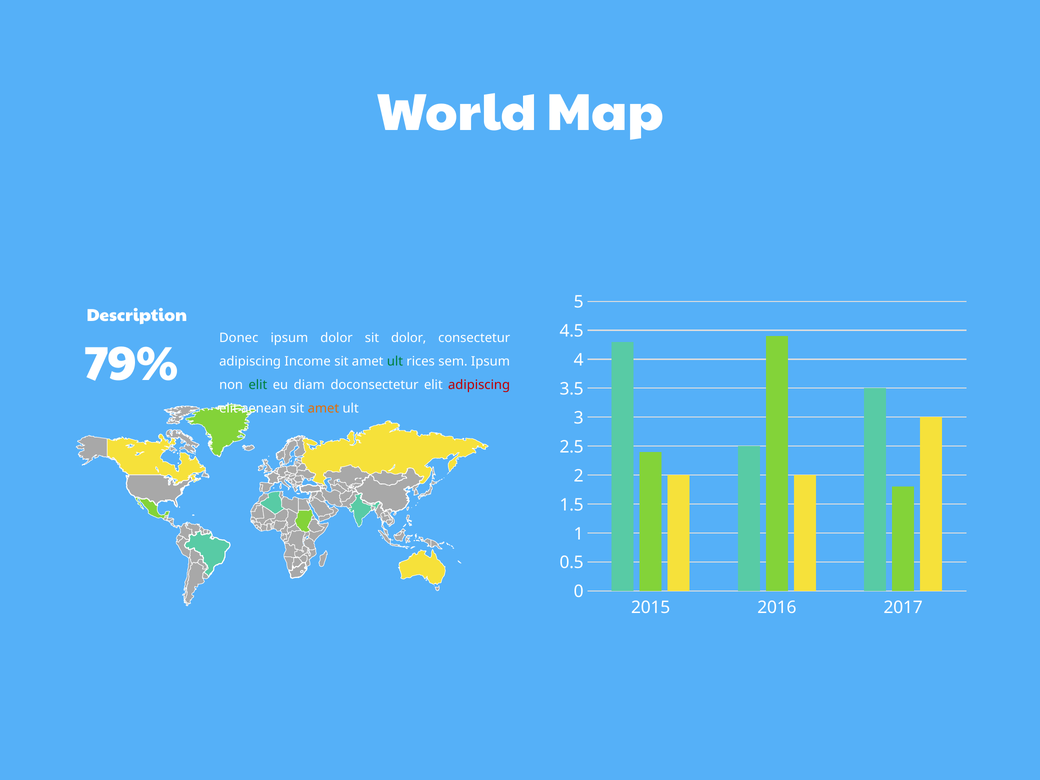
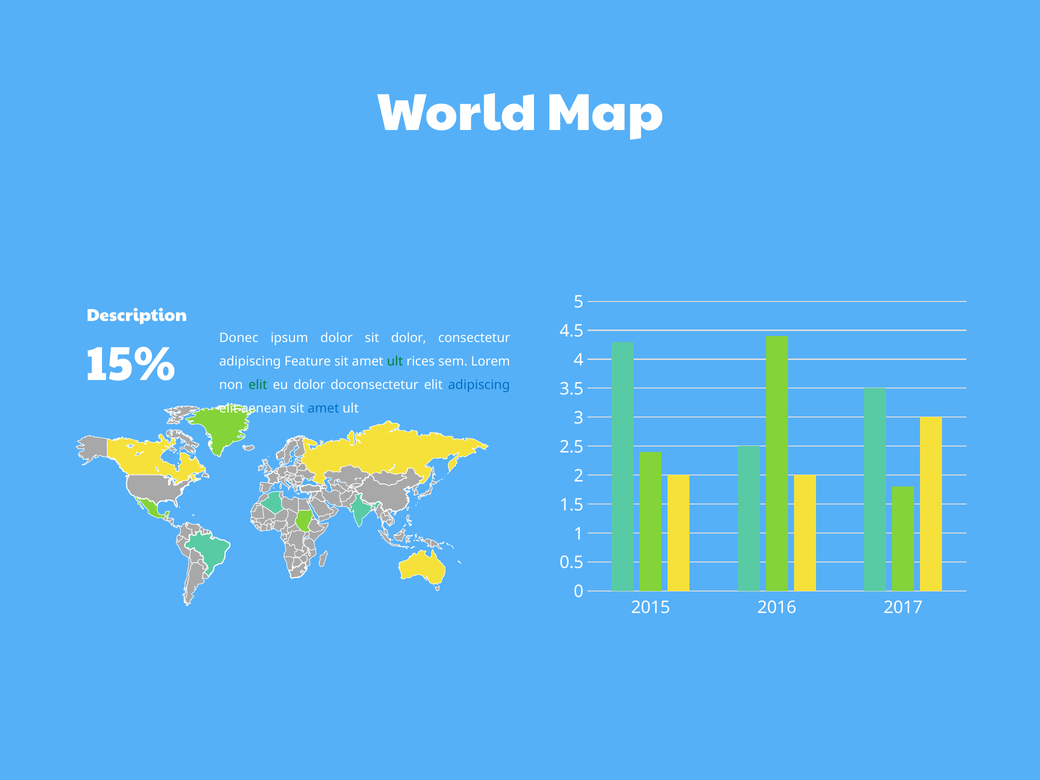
79%: 79% -> 15% (131, 365)
Income: Income -> Feature (308, 361)
sem Ipsum: Ipsum -> Lorem (491, 361)
eu diam: diam -> dolor (309, 385)
adipiscing colour: red -> blue (479, 385)
amet colour: orange -> blue (323, 408)
